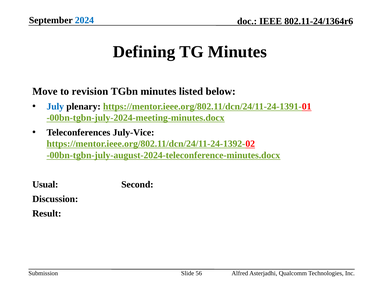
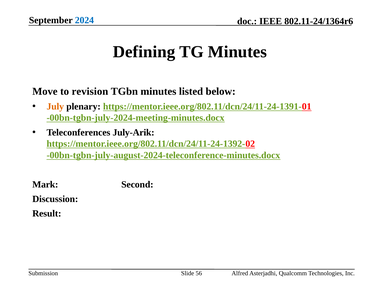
July colour: blue -> orange (55, 106)
July-Vice: July-Vice -> July-Arik (134, 132)
Usual: Usual -> Mark (45, 184)
